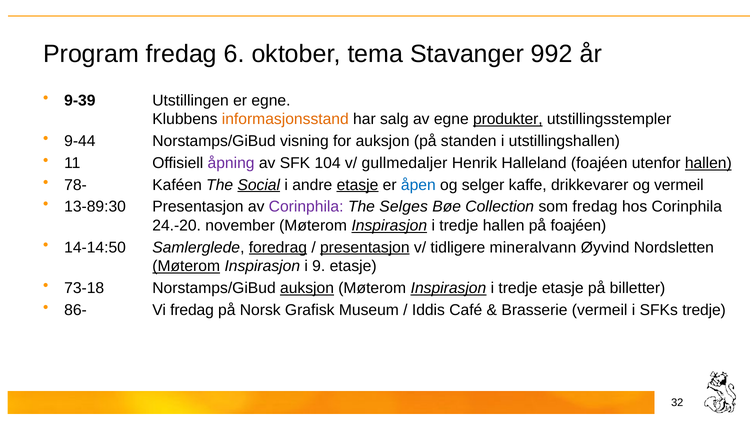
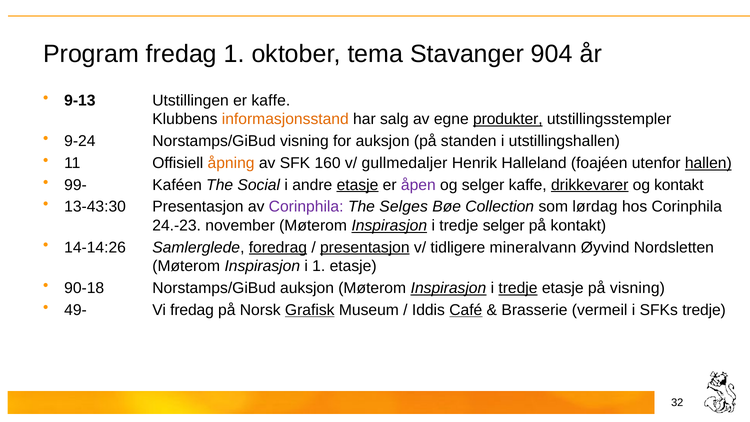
fredag 6: 6 -> 1 (234, 54)
992: 992 -> 904 (552, 54)
9-39: 9-39 -> 9-13 (80, 100)
er egne: egne -> kaffe (271, 100)
9-44: 9-44 -> 9-24 (80, 141)
åpning colour: purple -> orange (231, 163)
104: 104 -> 160 (328, 163)
78-: 78- -> 99- (75, 185)
Social underline: present -> none (259, 185)
åpen colour: blue -> purple (418, 185)
drikkevarer underline: none -> present (590, 185)
og vermeil: vermeil -> kontakt (679, 185)
13-89:30: 13-89:30 -> 13-43:30 (95, 207)
som fredag: fredag -> lørdag (595, 207)
24.-20: 24.-20 -> 24.-23 (177, 226)
tredje hallen: hallen -> selger (504, 226)
på foajéen: foajéen -> kontakt (578, 226)
14-14:50: 14-14:50 -> 14-14:26 (95, 247)
Møterom underline: present -> none (186, 266)
i 9: 9 -> 1 (319, 266)
73-18: 73-18 -> 90-18 (84, 288)
auksjon underline: present -> none (307, 288)
tredje underline: none -> present (518, 288)
på billetter: billetter -> visning (637, 288)
86-: 86- -> 49- (75, 310)
Grafisk underline: none -> present (310, 310)
Café underline: none -> present (466, 310)
